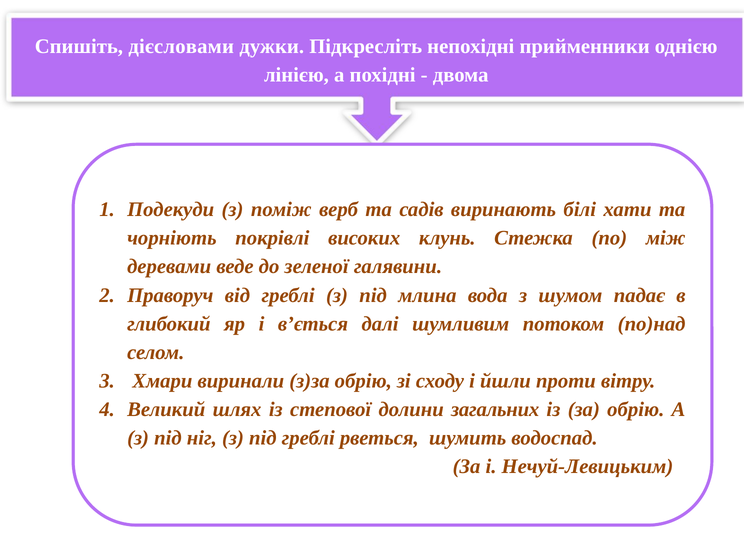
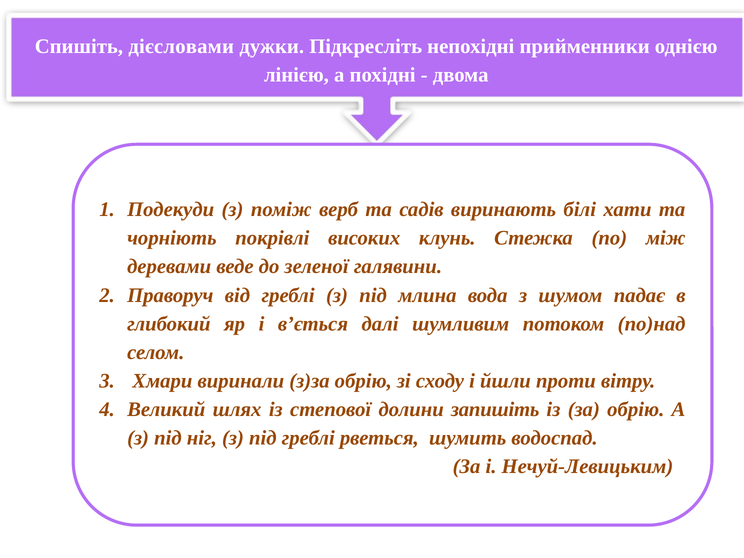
загальних: загальних -> запишіть (495, 409)
